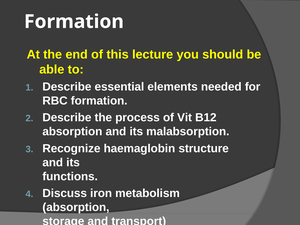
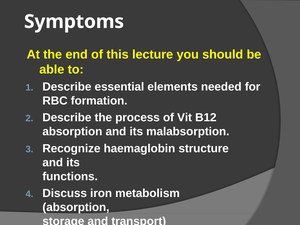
Formation: Formation -> Symptoms (74, 22)
